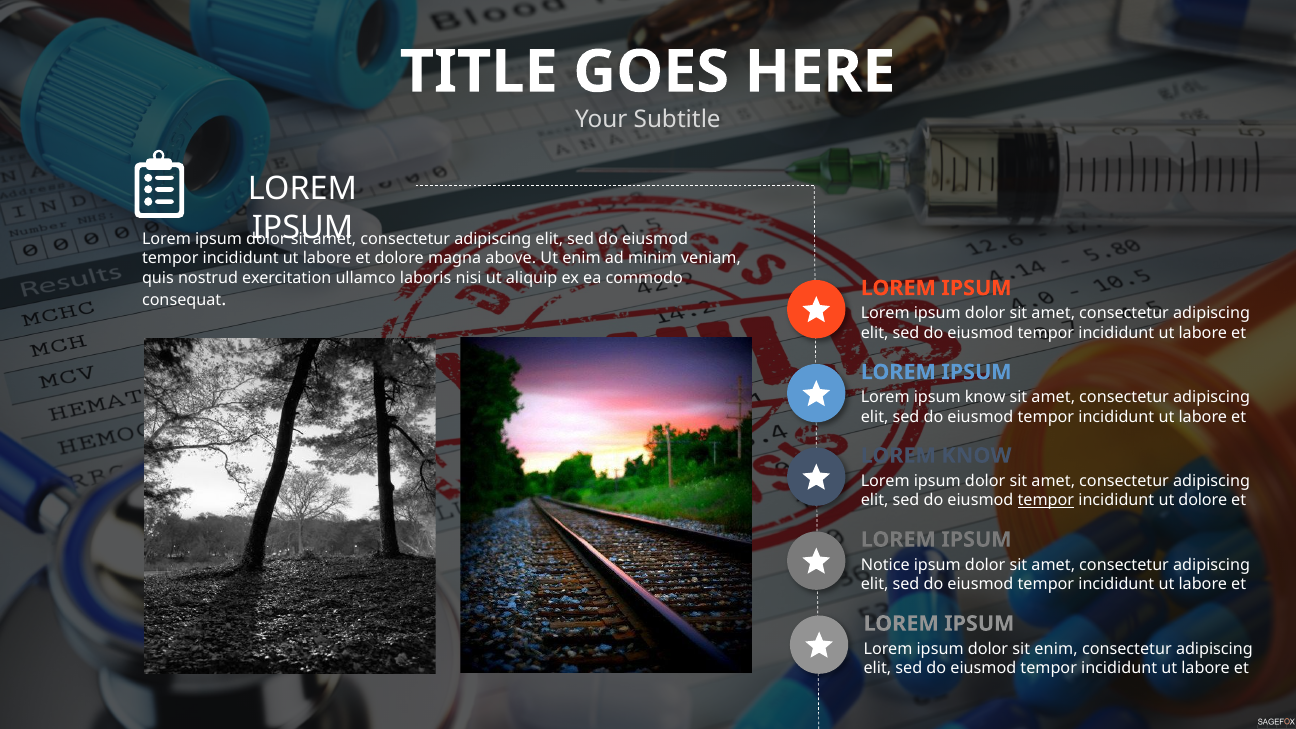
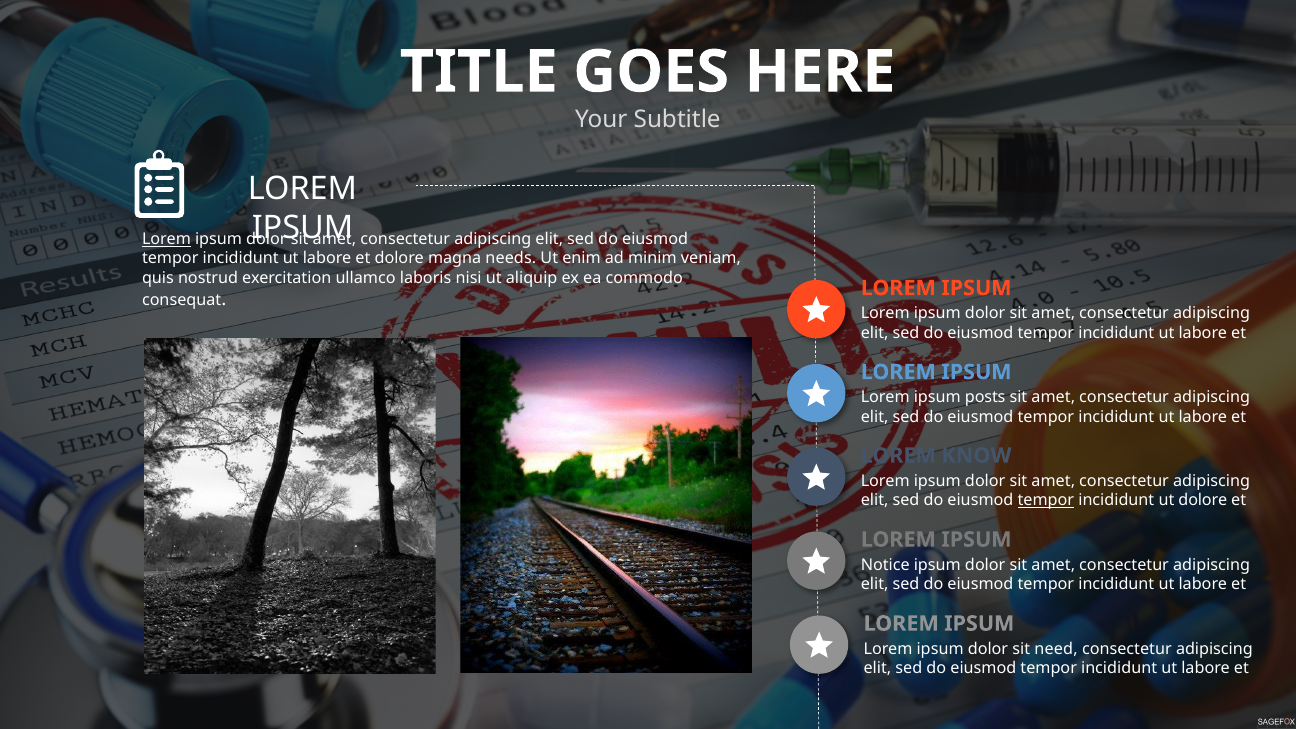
Lorem underline: none -> present (166, 239)
above: above -> needs (511, 259)
ipsum know: know -> posts (985, 398)
sit enim: enim -> need (1056, 649)
